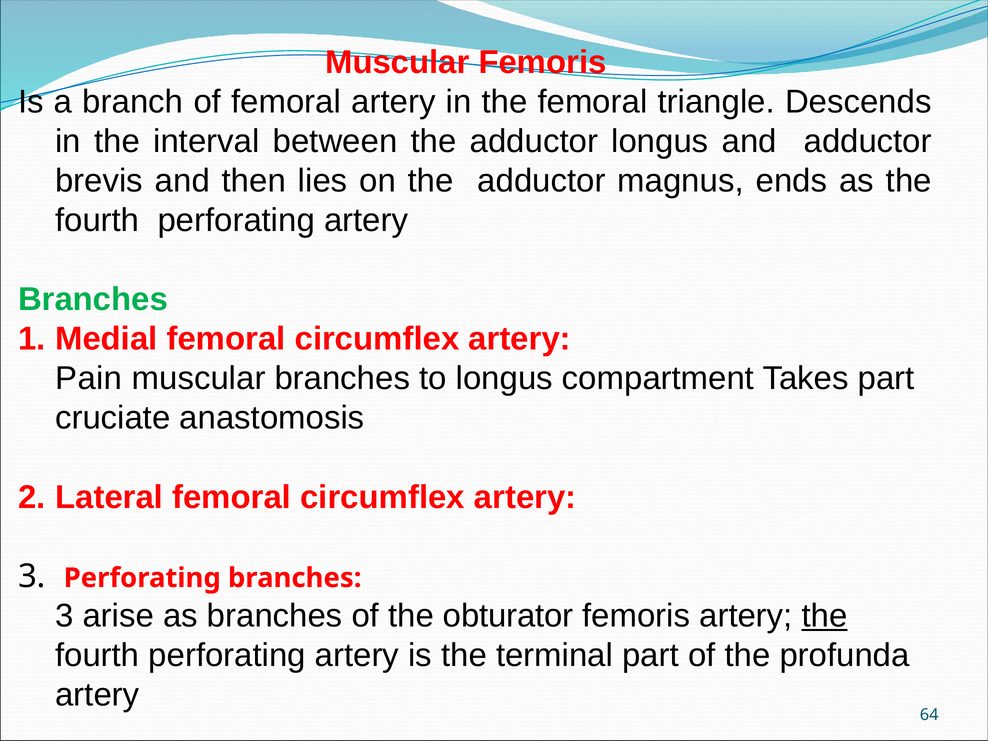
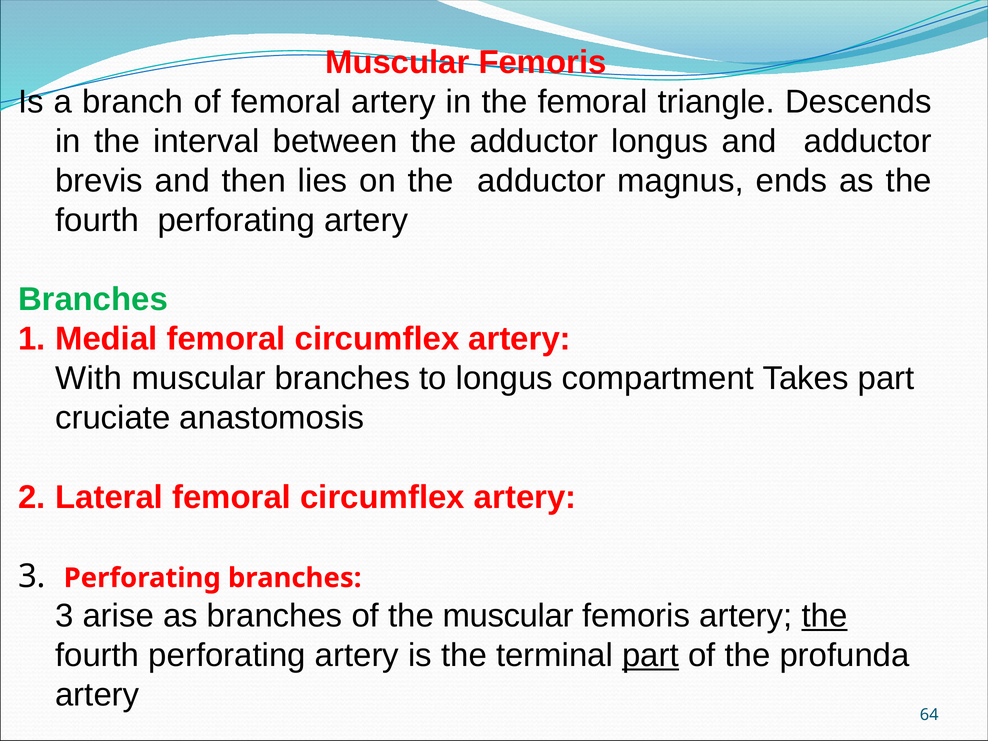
Pain: Pain -> With (89, 379)
the obturator: obturator -> muscular (508, 616)
part underline: none -> present (650, 655)
